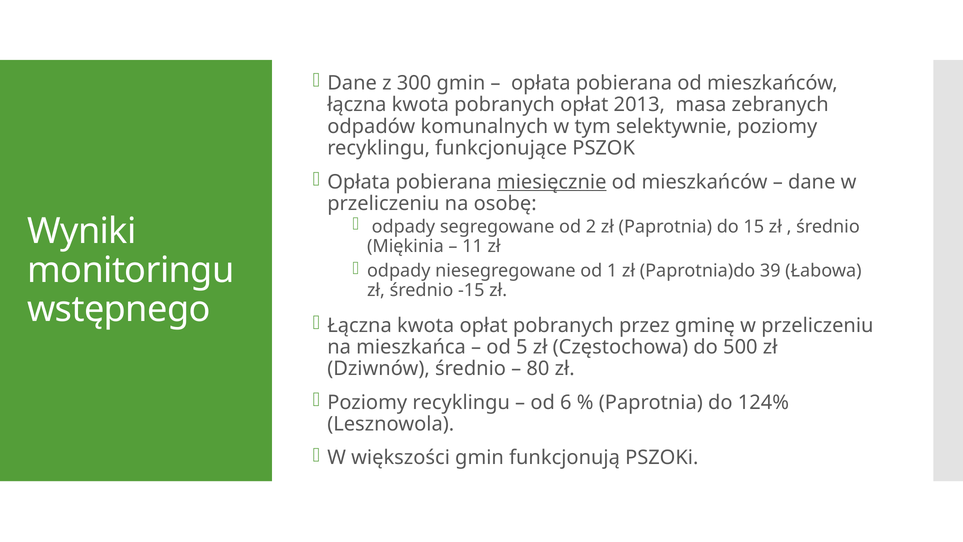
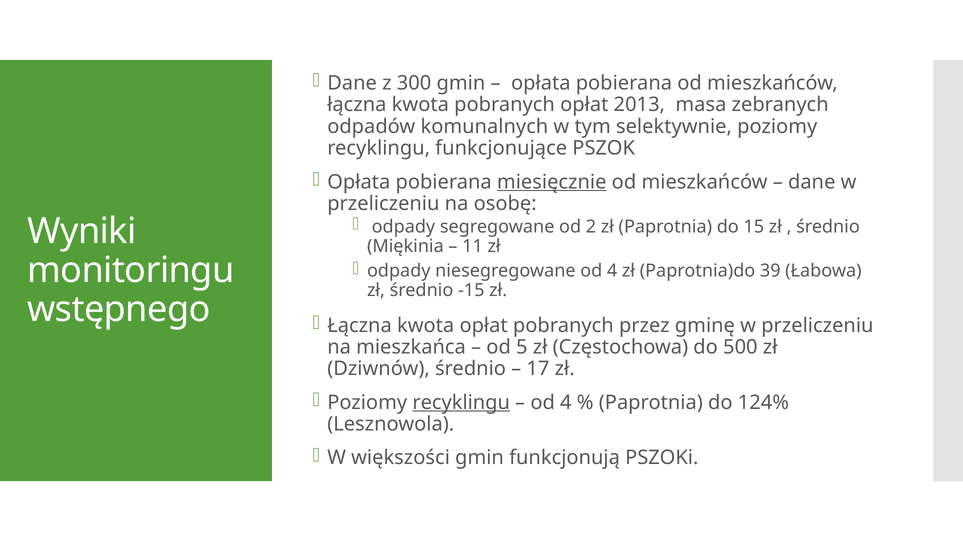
niesegregowane od 1: 1 -> 4 (612, 271)
80: 80 -> 17 (538, 369)
recyklingu underline: none -> present (461, 402)
6: 6 -> 4 (566, 402)
